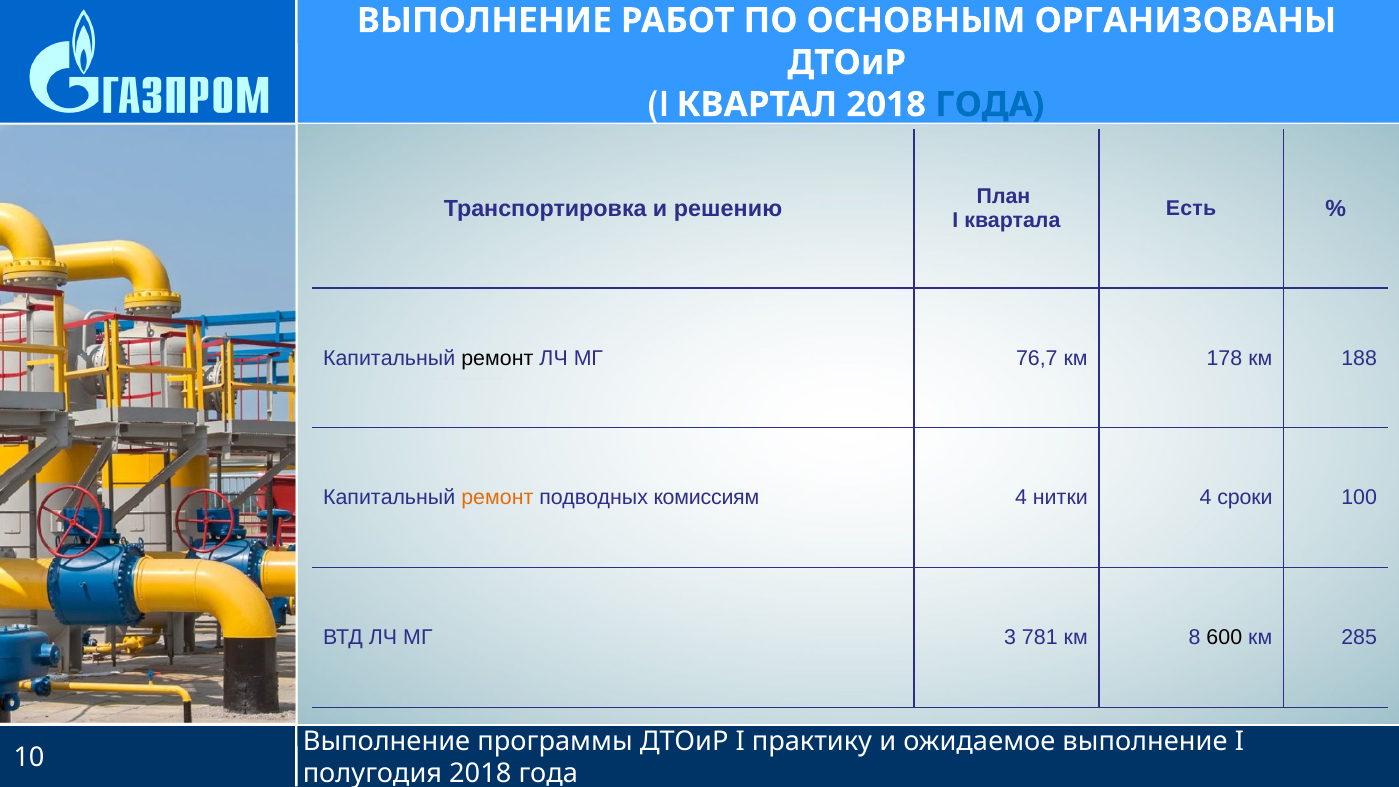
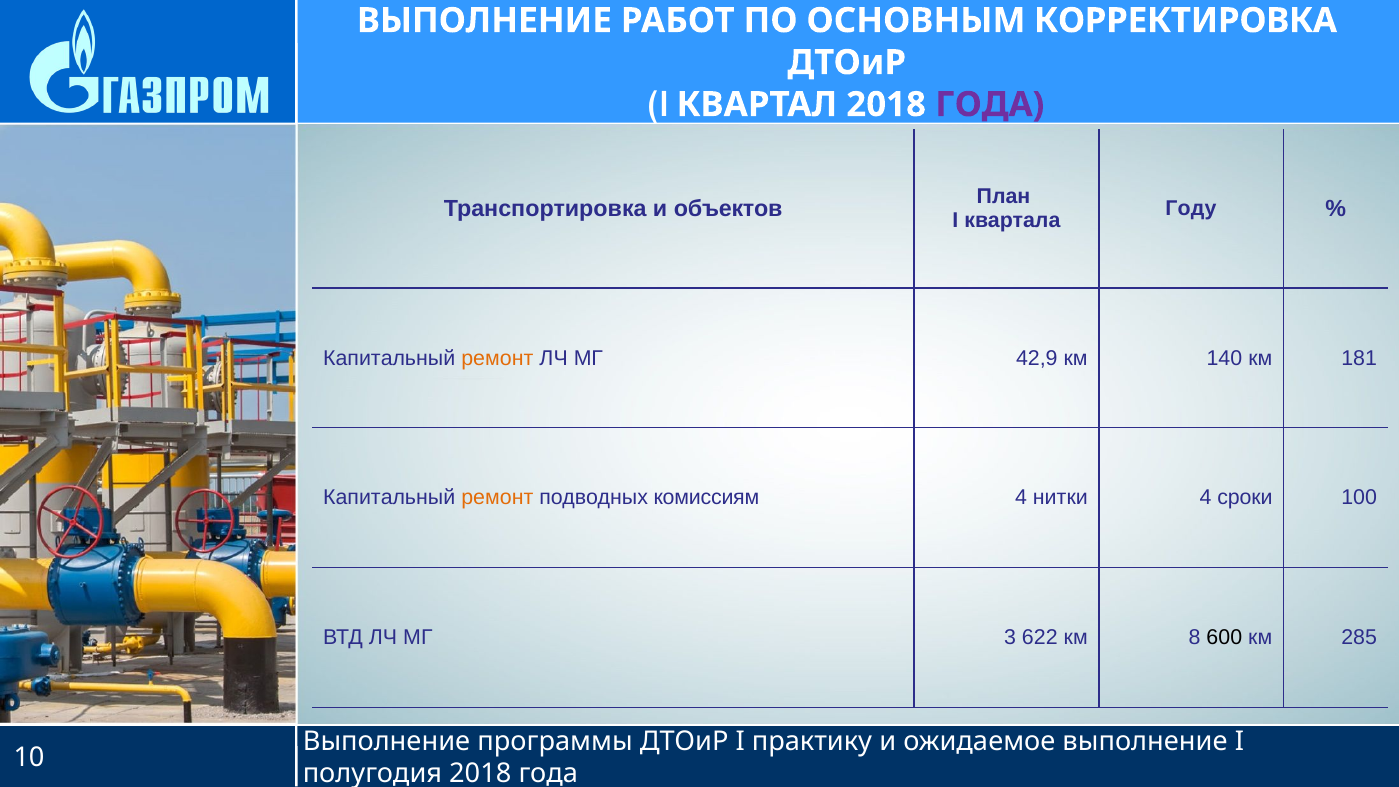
ОРГАНИЗОВАНЫ: ОРГАНИЗОВАНЫ -> КОРРЕКТИРОВКА (1186, 21)
ГОДА colour: blue -> purple (990, 105)
решению: решению -> объектов (728, 209)
Есть: Есть -> Году (1191, 209)
ремонт colour: black -> orange (497, 358)
76,7: 76,7 -> 42,9 (1037, 358)
178: 178 -> 140 (1224, 358)
188: 188 -> 181 (1359, 358)
781: 781 -> 622 (1040, 638)
